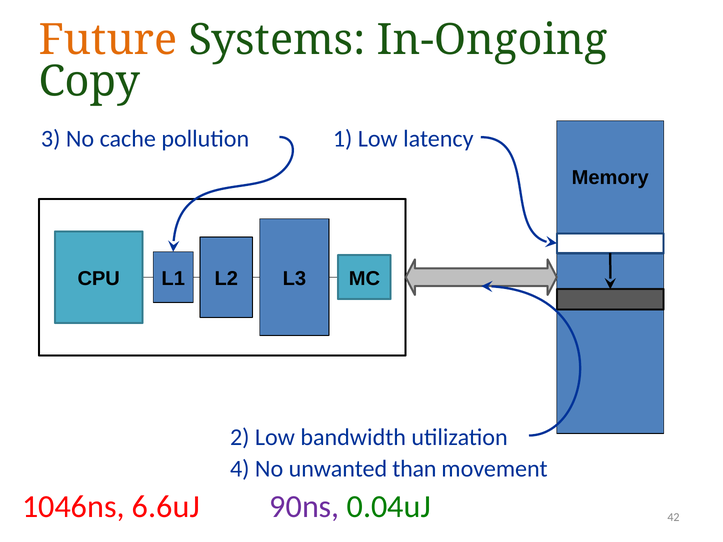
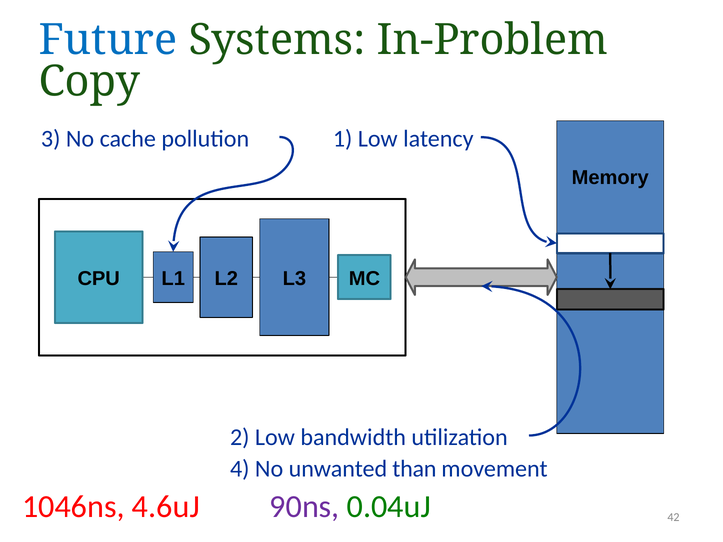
Future colour: orange -> blue (108, 40)
In-Ongoing: In-Ongoing -> In-Problem (492, 40)
6.6uJ: 6.6uJ -> 4.6uJ (166, 507)
